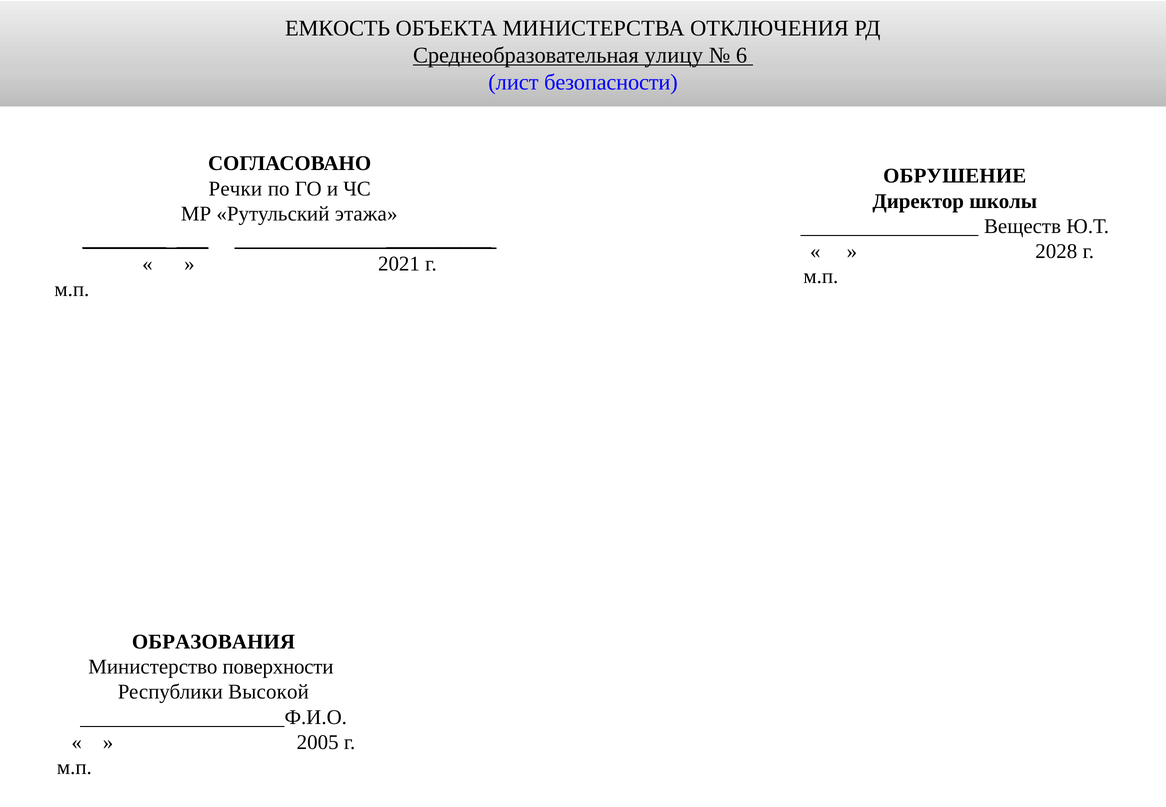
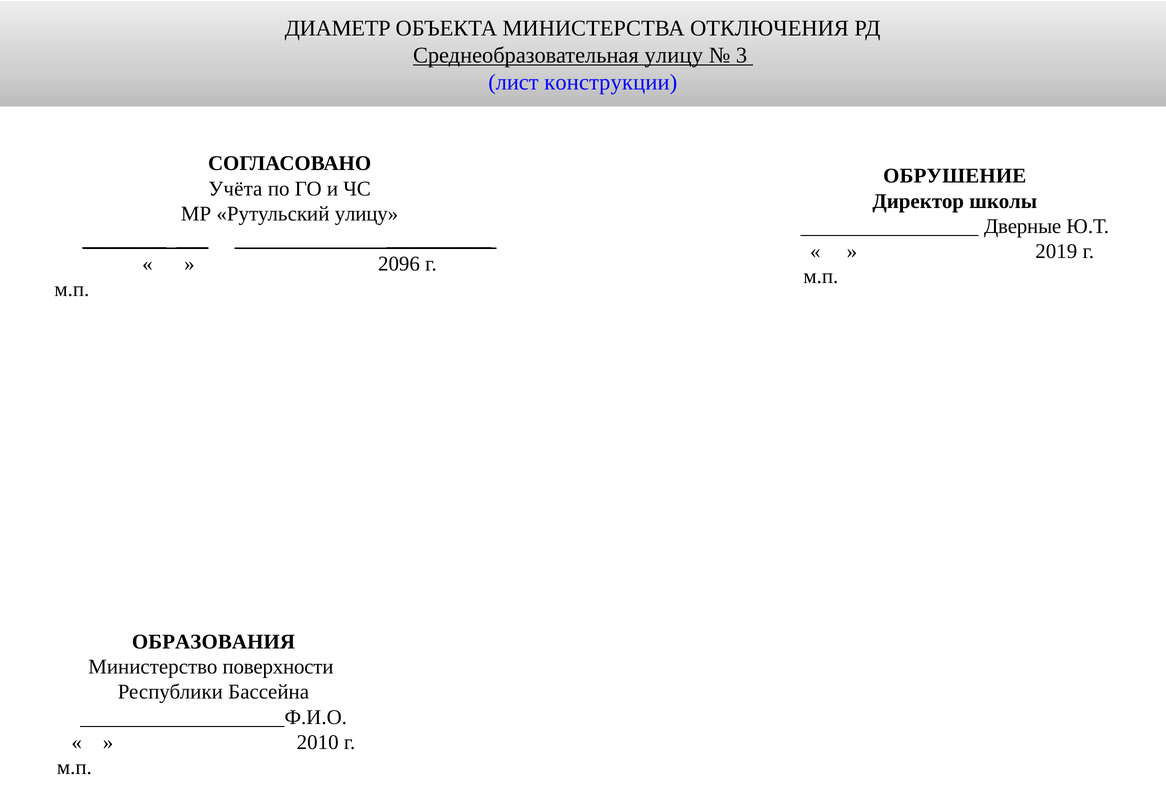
ЕМКОСТЬ: ЕМКОСТЬ -> ДИАМЕТР (338, 28)
6: 6 -> 3 (742, 55)
безопасности: безопасности -> конструкции (611, 82)
Речки: Речки -> Учёта (235, 189)
Рутульский этажа: этажа -> улицу (366, 214)
Веществ: Веществ -> Дверные (1023, 226)
2028: 2028 -> 2019 (1056, 251)
2021: 2021 -> 2096 (399, 264)
Высокой: Высокой -> Бассейна (269, 692)
2005: 2005 -> 2010 (318, 742)
